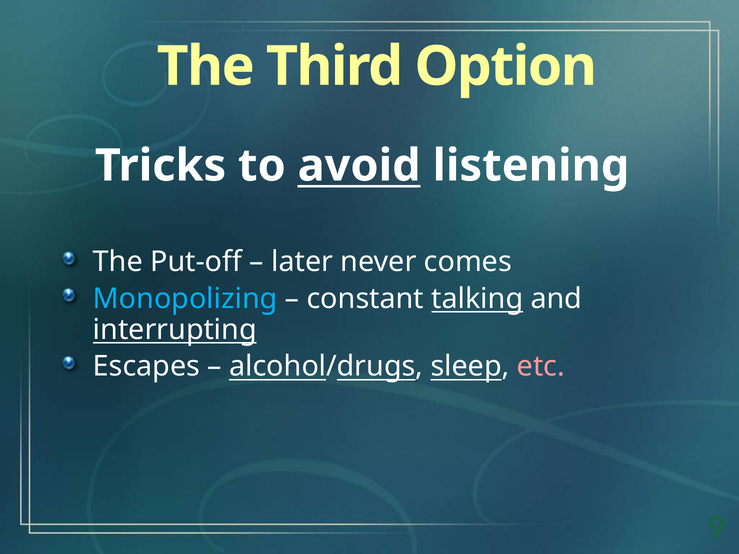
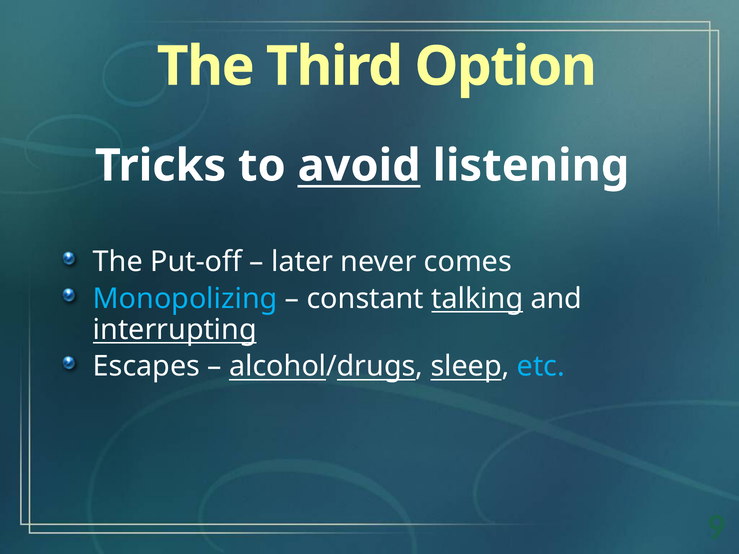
etc colour: pink -> light blue (541, 367)
